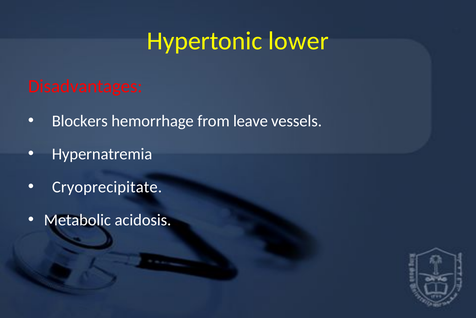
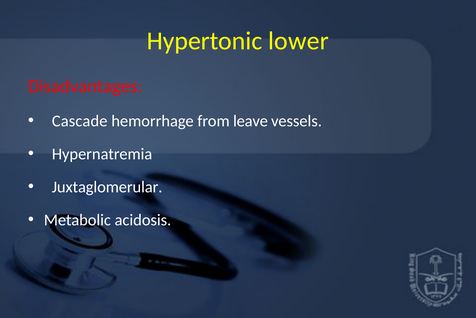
Blockers: Blockers -> Cascade (80, 121)
Cryoprecipitate: Cryoprecipitate -> Juxtaglomerular (107, 187)
